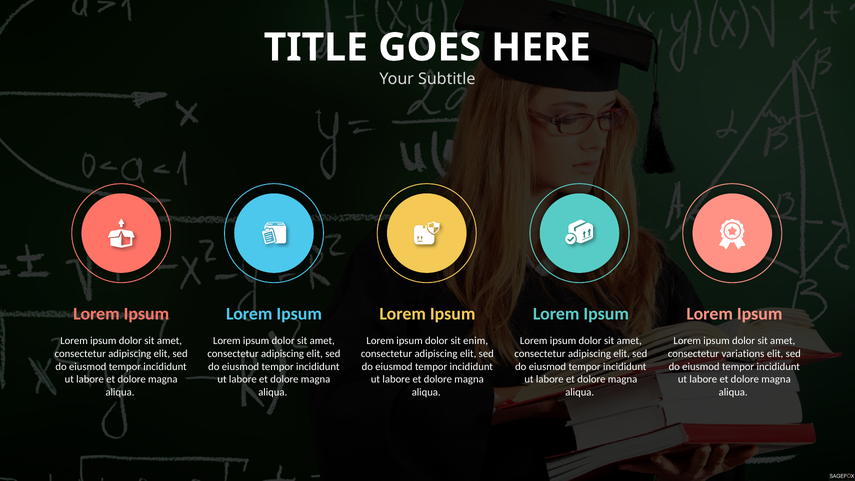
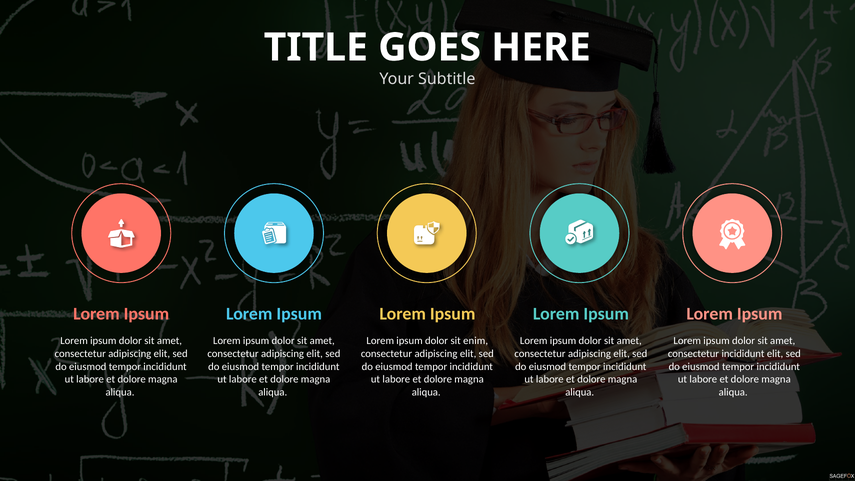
consectetur variations: variations -> incididunt (743, 354)
